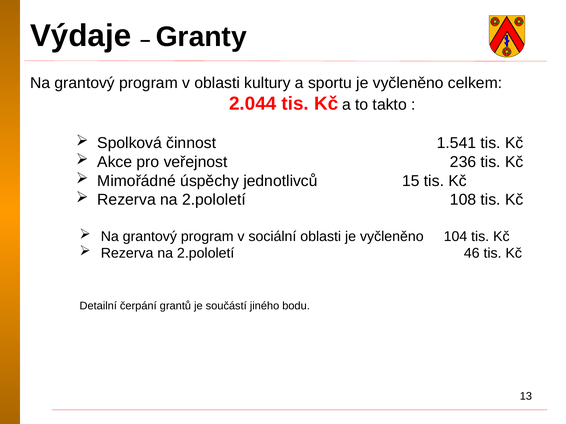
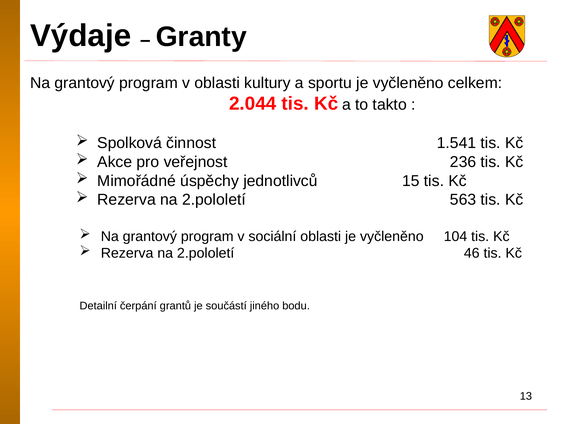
108: 108 -> 563 (463, 200)
